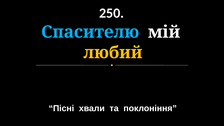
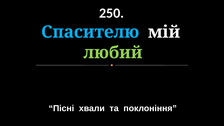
любий colour: yellow -> light green (113, 53)
